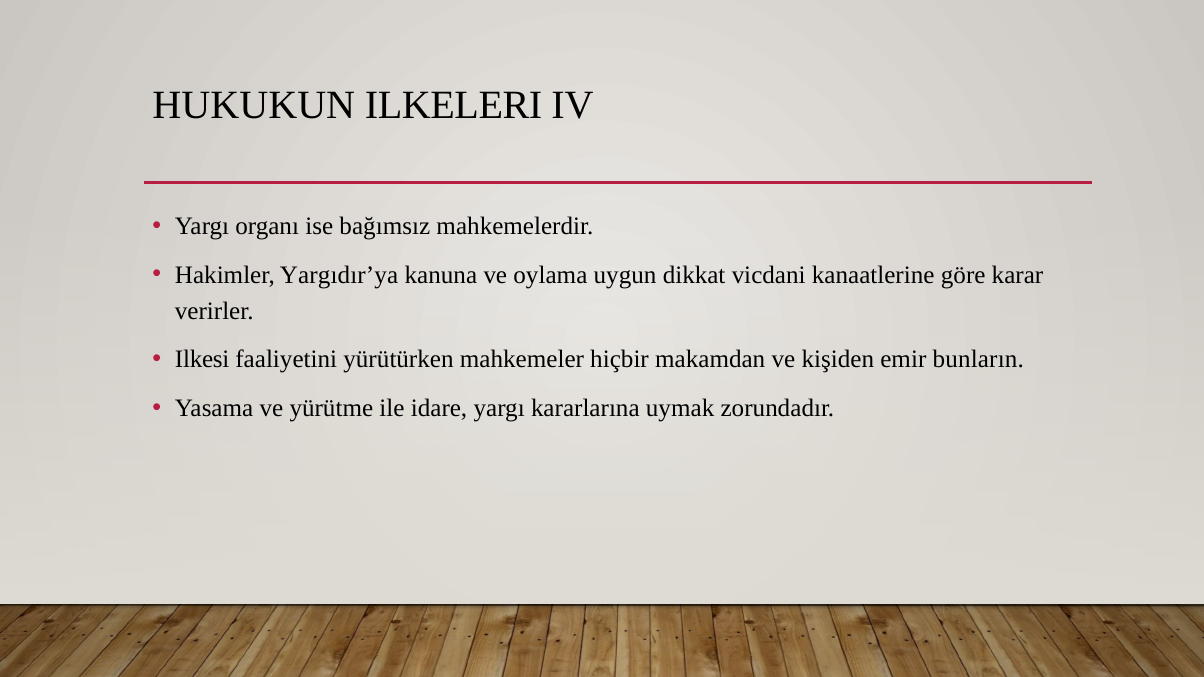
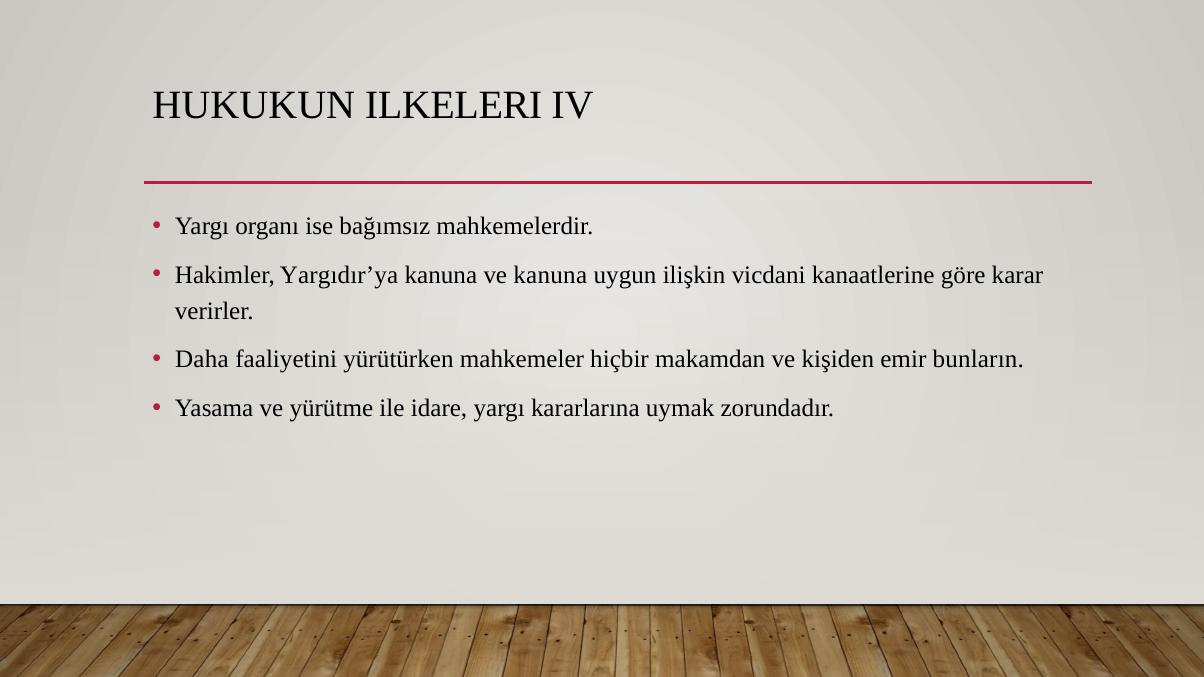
ve oylama: oylama -> kanuna (550, 275)
dikkat: dikkat -> ilişkin (694, 275)
Ilkesi: Ilkesi -> Daha (202, 360)
